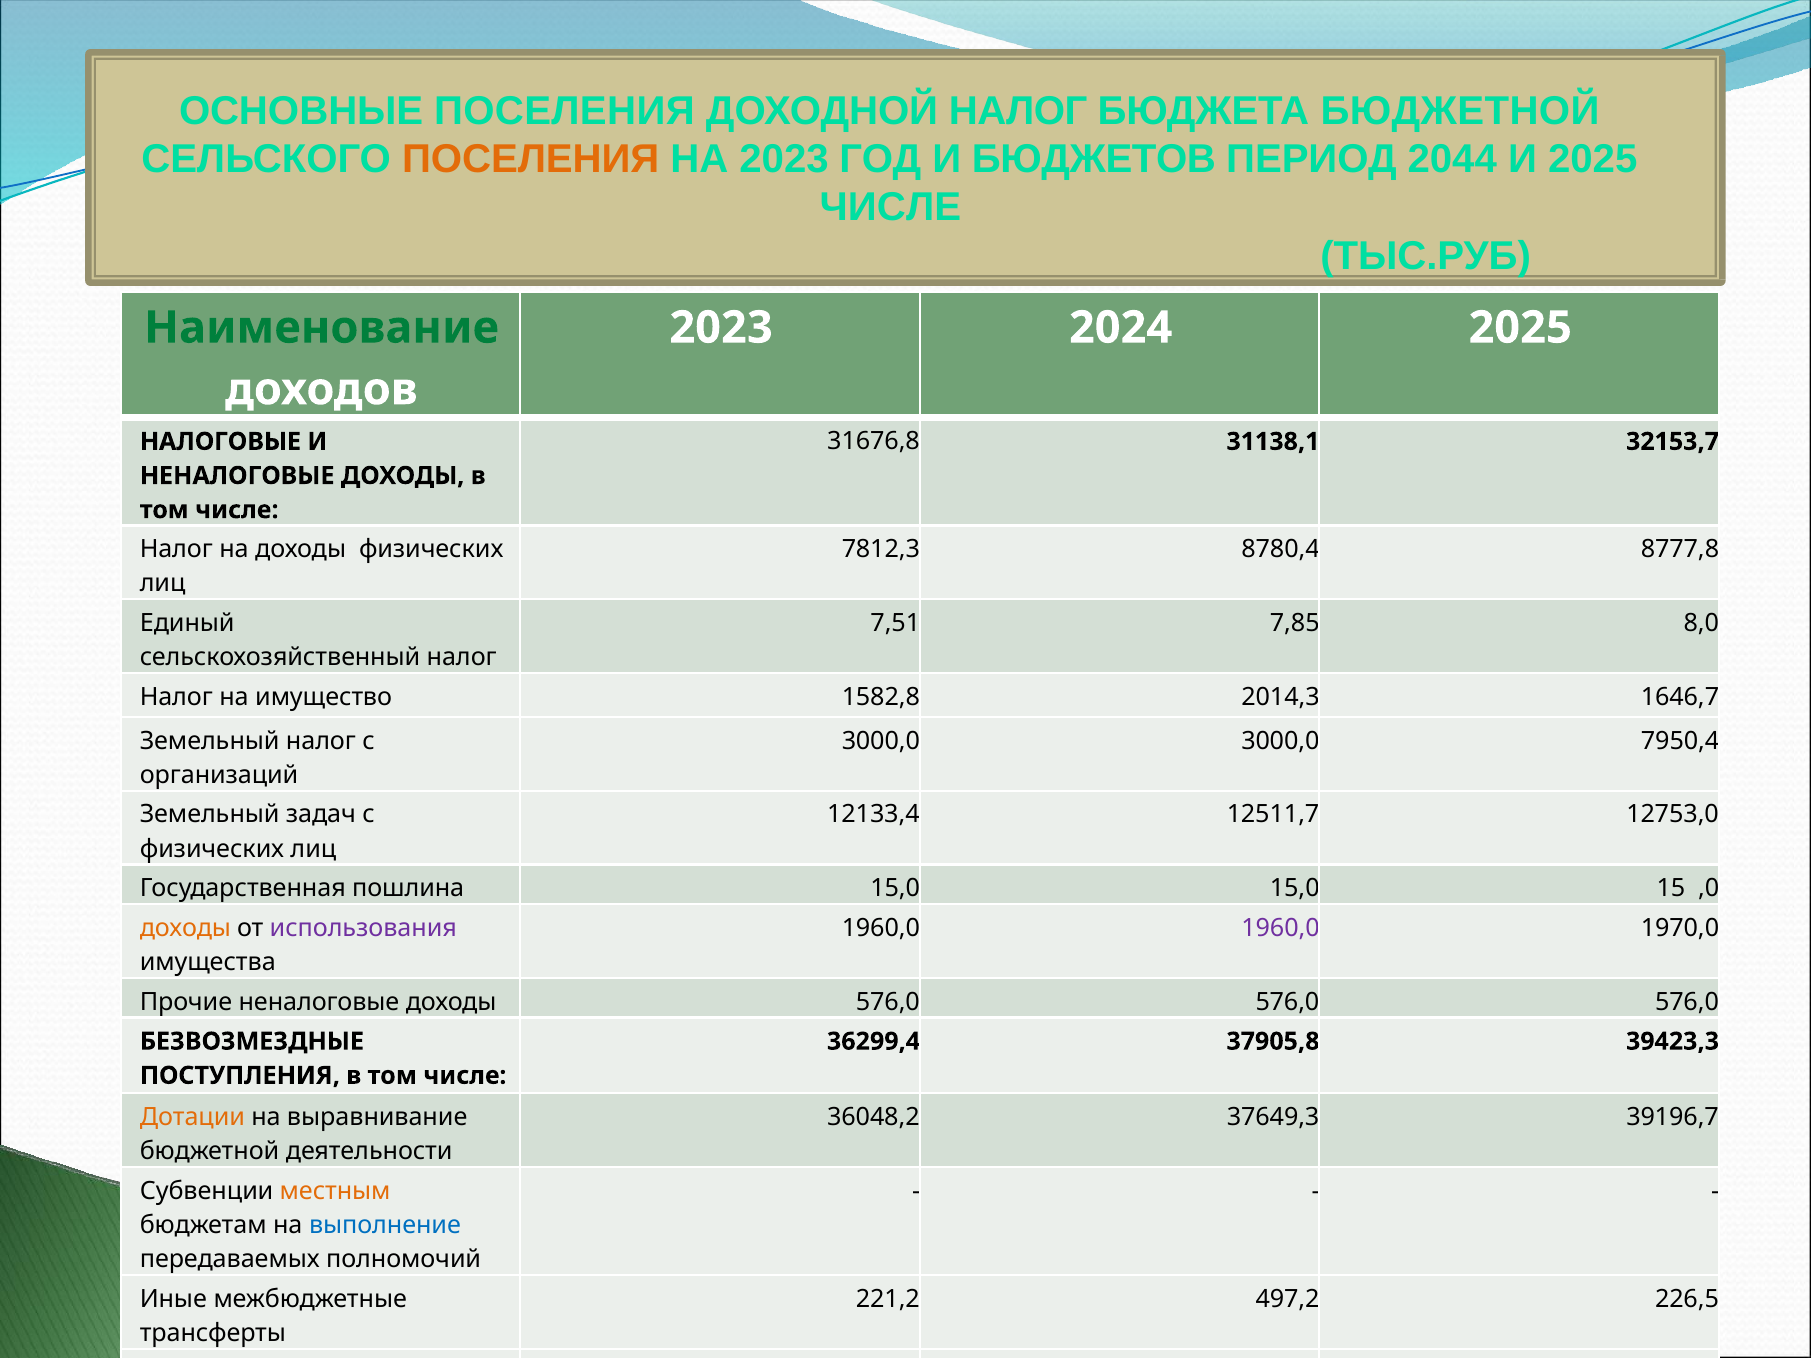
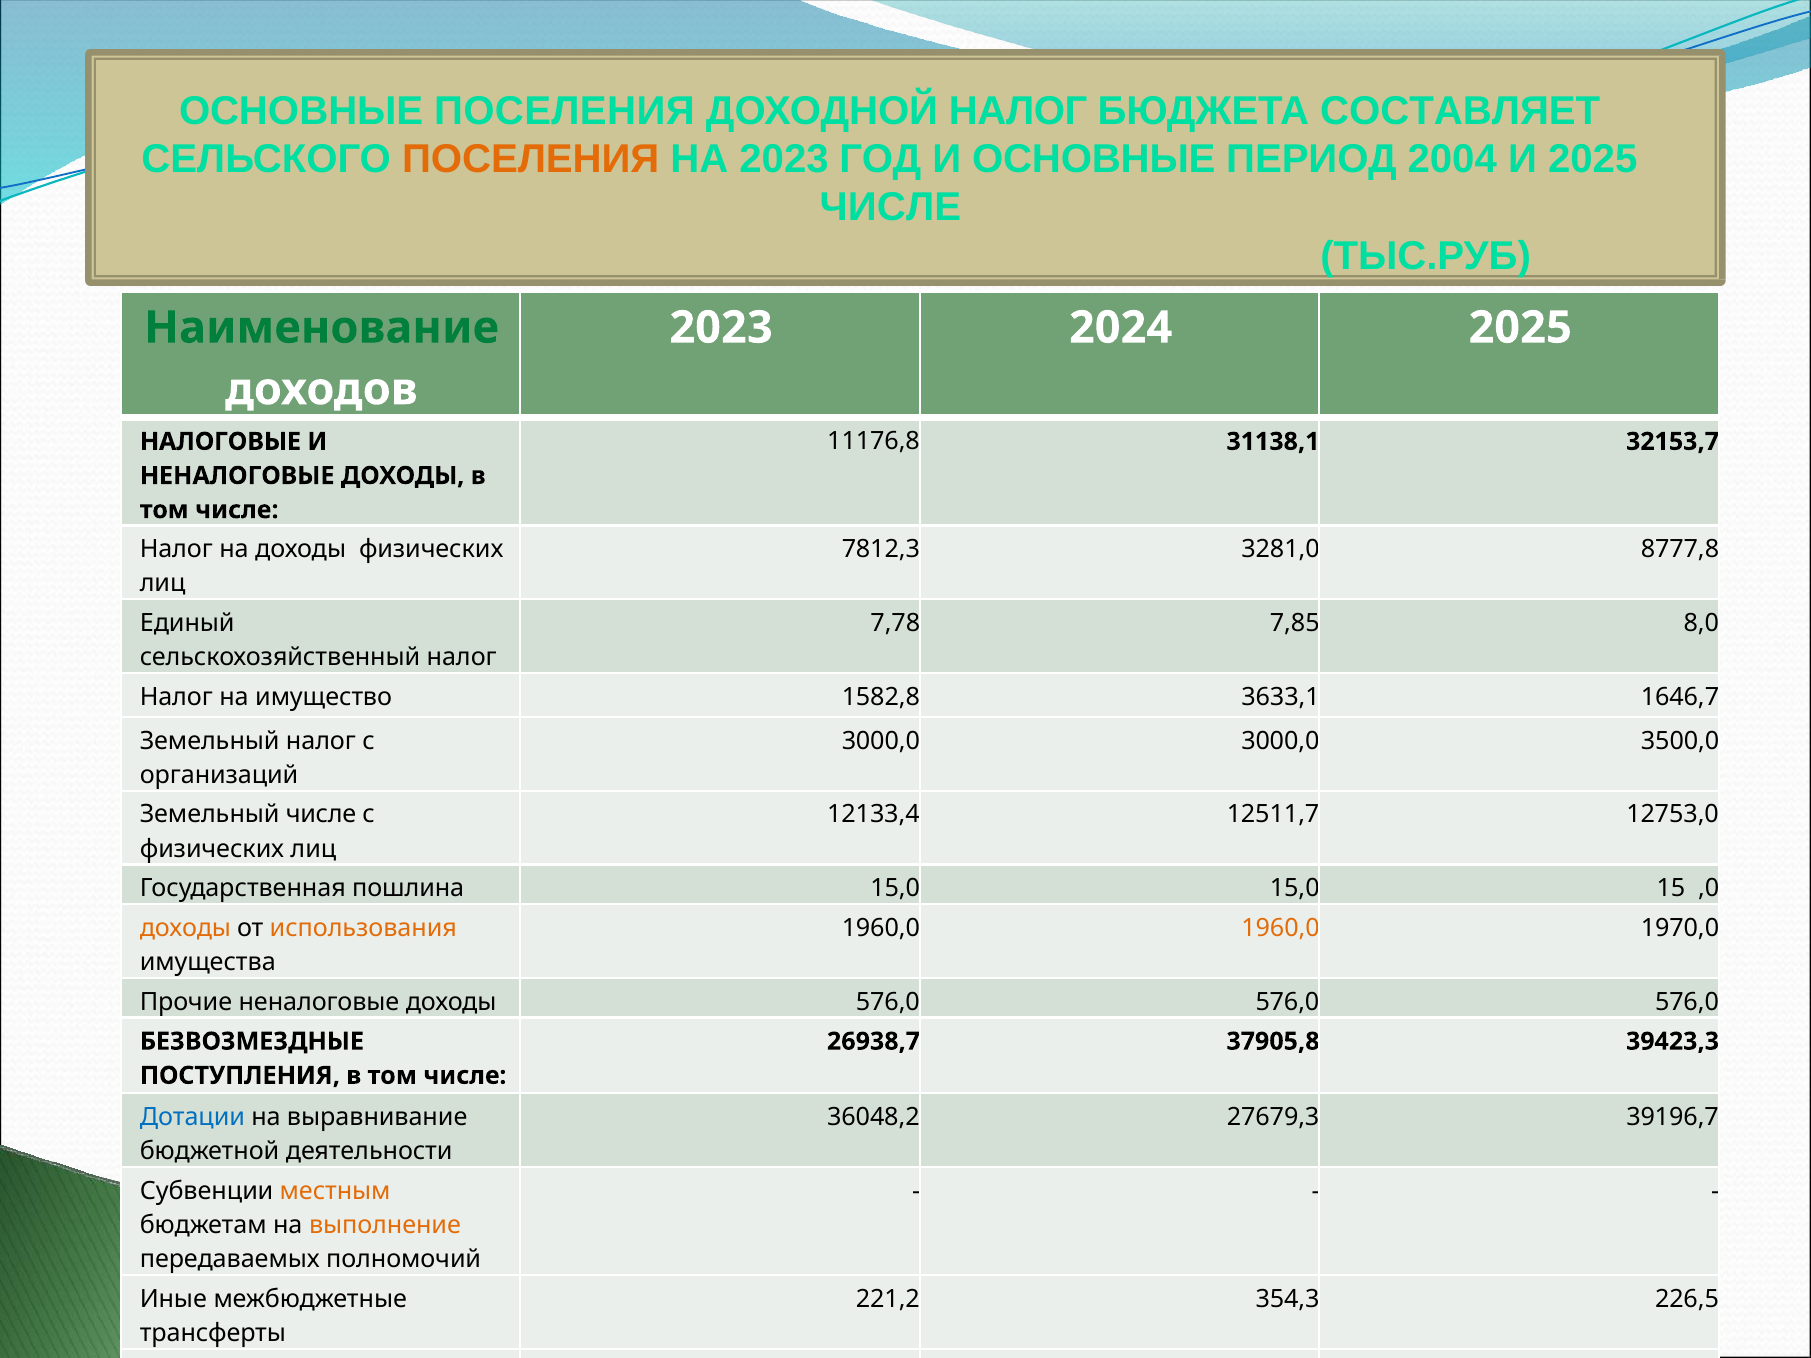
БЮДЖЕТА БЮДЖЕТНОЙ: БЮДЖЕТНОЙ -> СОСТАВЛЯЕТ (1460, 111)
И БЮДЖЕТОВ: БЮДЖЕТОВ -> ОСНОВНЫЕ (1094, 159)
2044: 2044 -> 2004 (1452, 159)
31676,8: 31676,8 -> 11176,8 (874, 442)
8780,4: 8780,4 -> 3281,0 (1281, 550)
7,51: 7,51 -> 7,78 (895, 623)
2014,3: 2014,3 -> 3633,1 (1281, 697)
7950,4: 7950,4 -> 3500,0 (1680, 741)
Земельный задач: задач -> числе (321, 815)
использования colour: purple -> orange (363, 928)
1960,0 colour: purple -> orange (1281, 928)
36299,4: 36299,4 -> 26938,7 (874, 1042)
Дотации colour: orange -> blue (192, 1117)
37649,3: 37649,3 -> 27679,3 (1273, 1117)
выполнение colour: blue -> orange (385, 1225)
497,2: 497,2 -> 354,3 (1287, 1299)
